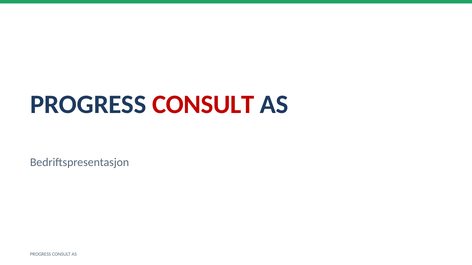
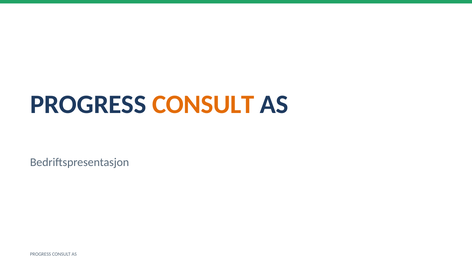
CONSULT colour: red -> orange (203, 105)
